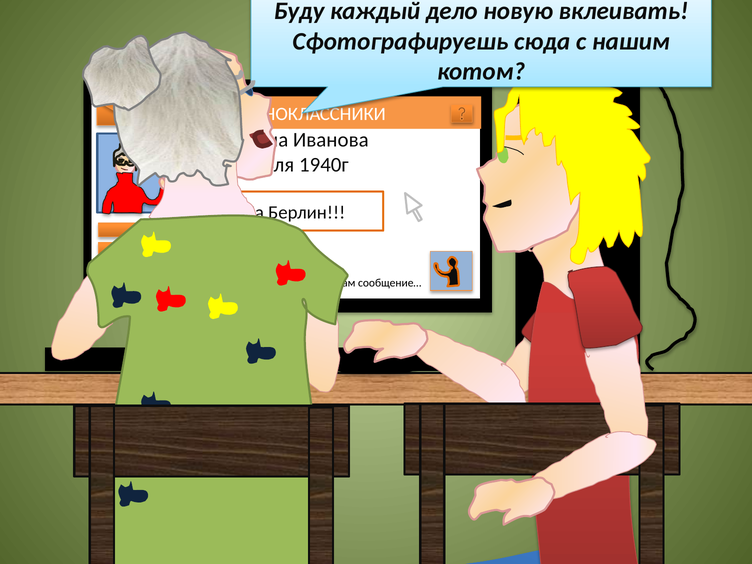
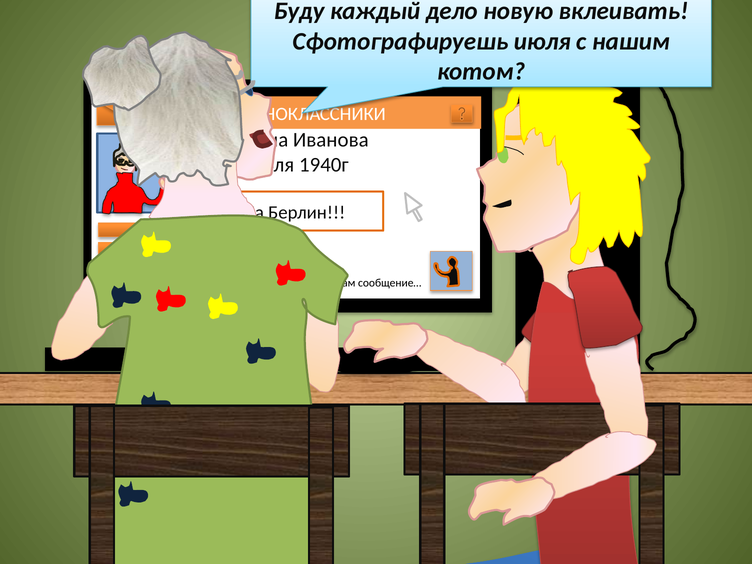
сюда: сюда -> июля (542, 41)
